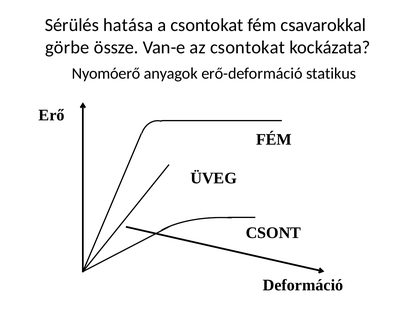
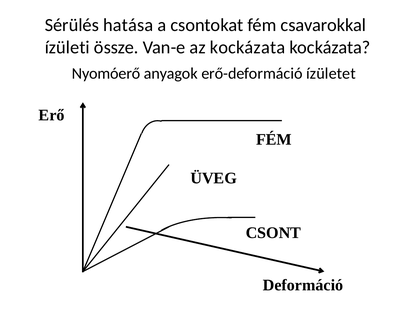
görbe: görbe -> ízületi (67, 47)
az csontokat: csontokat -> kockázata (247, 47)
statikus: statikus -> ízületet (331, 74)
